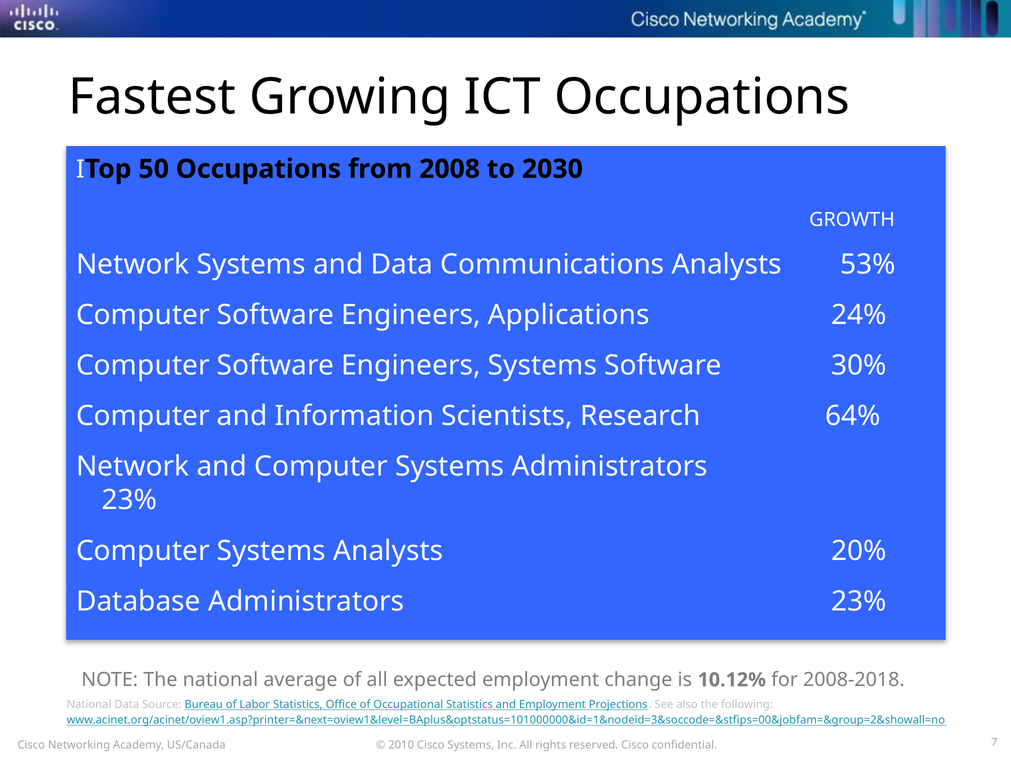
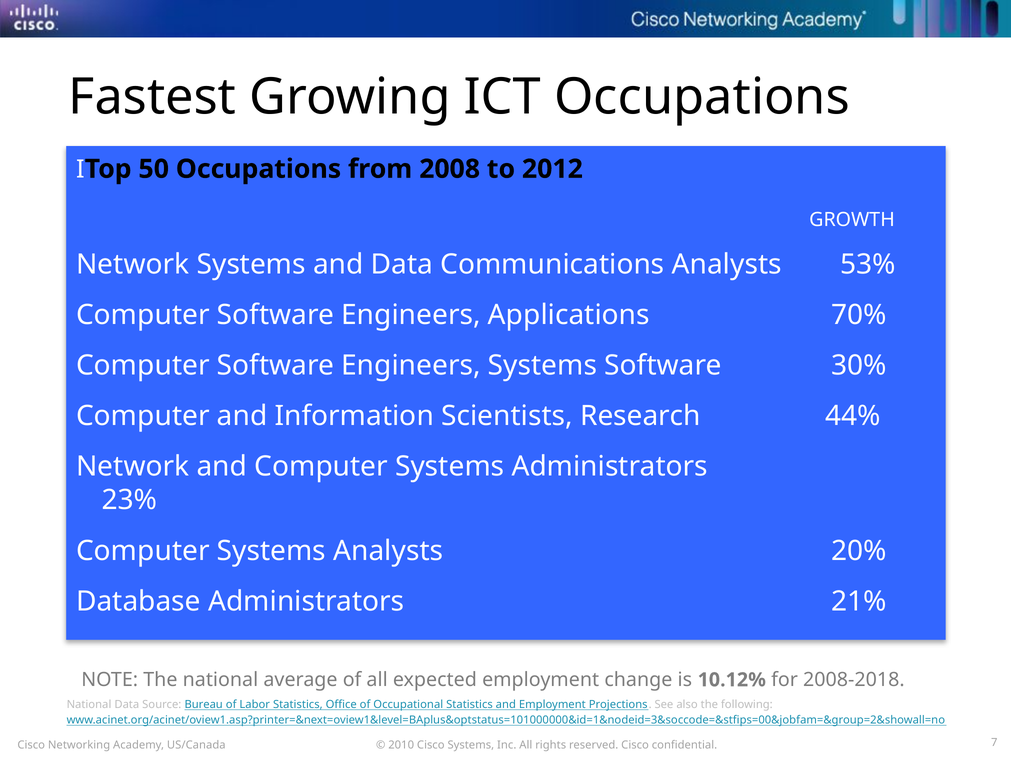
2030: 2030 -> 2012 (552, 169)
24%: 24% -> 70% (859, 315)
64%: 64% -> 44% (853, 416)
Database Administrators 23%: 23% -> 21% (859, 601)
